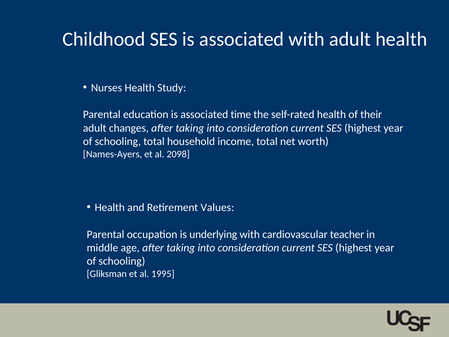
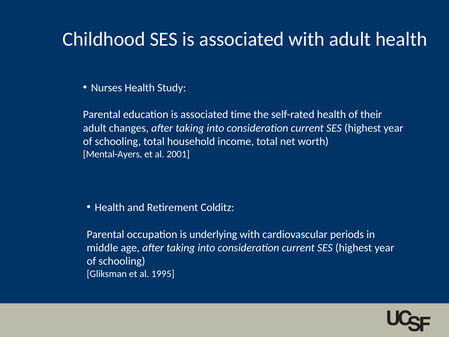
Names-Ayers: Names-Ayers -> Mental-Ayers (113, 154)
2098: 2098 -> 2001 (178, 154)
Values: Values -> Colditz (217, 207)
teacher: teacher -> periods (347, 234)
